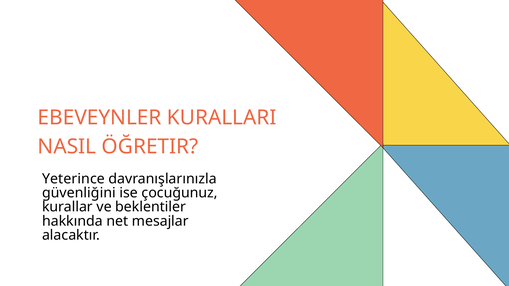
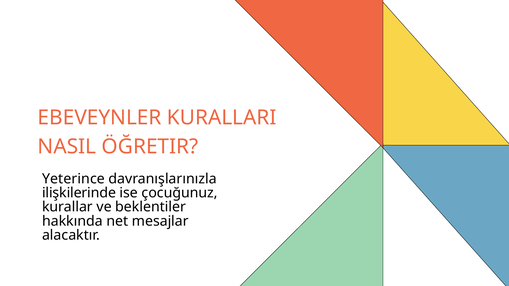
güvenliğini: güvenliğini -> ilişkilerinde (79, 193)
